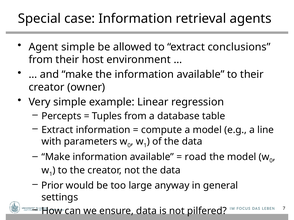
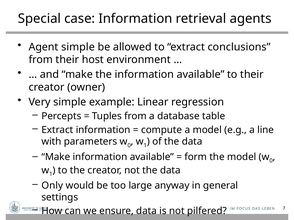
road: road -> form (196, 157)
Prior: Prior -> Only (52, 186)
